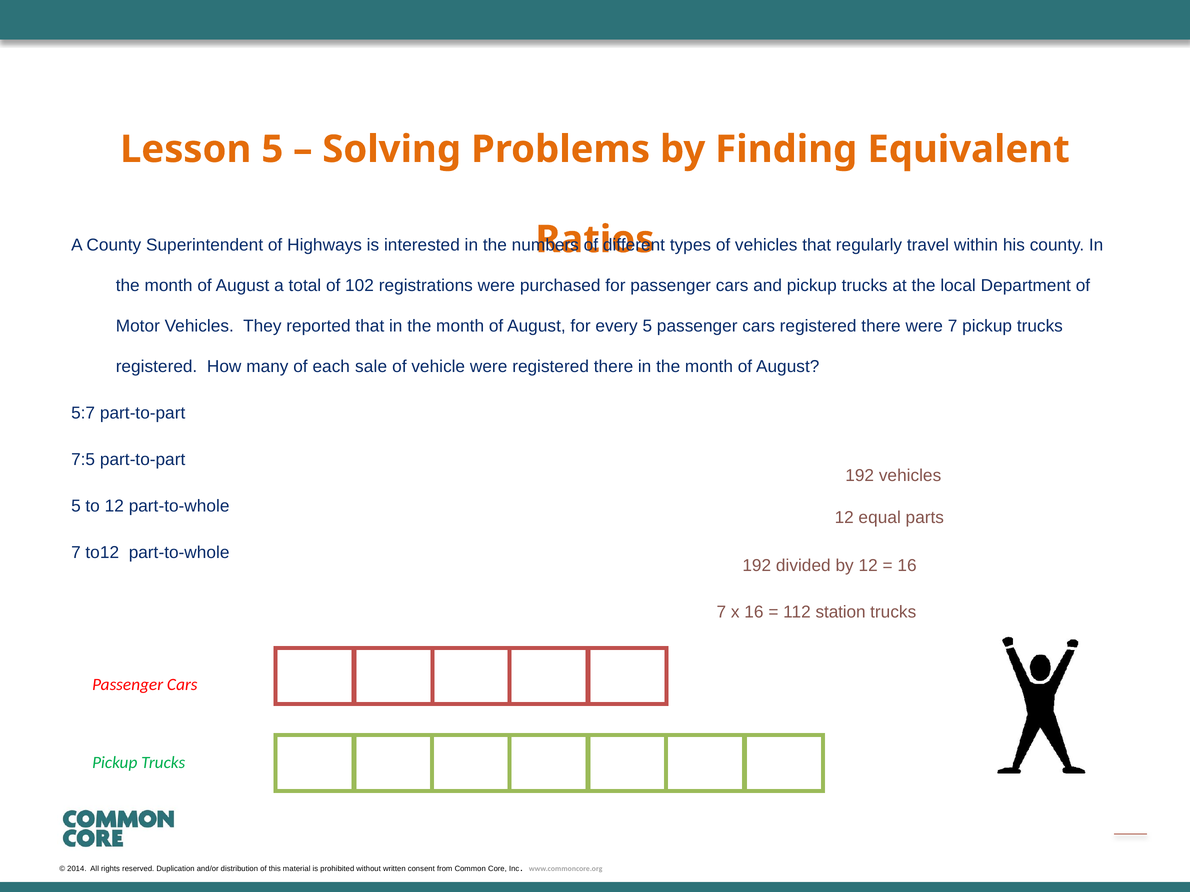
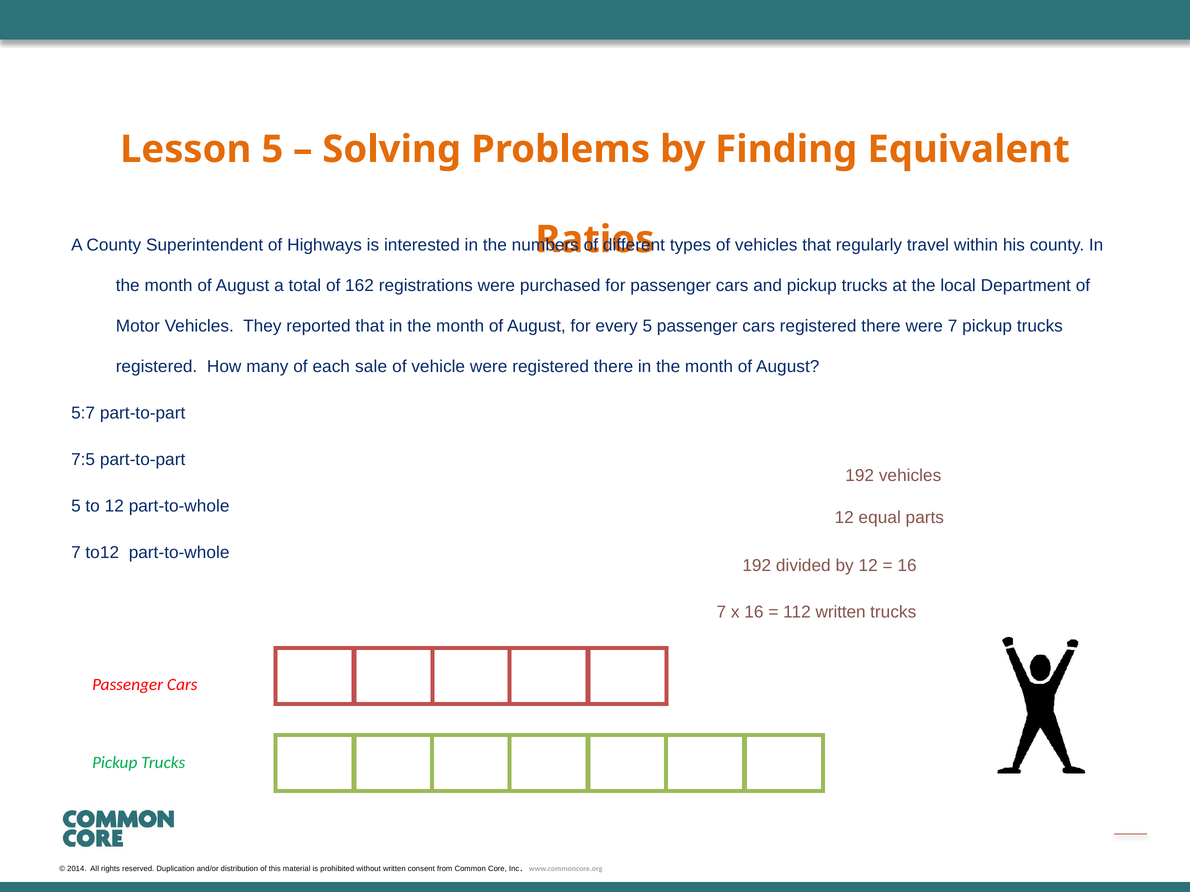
102: 102 -> 162 (359, 286)
112 station: station -> written (841, 612)
